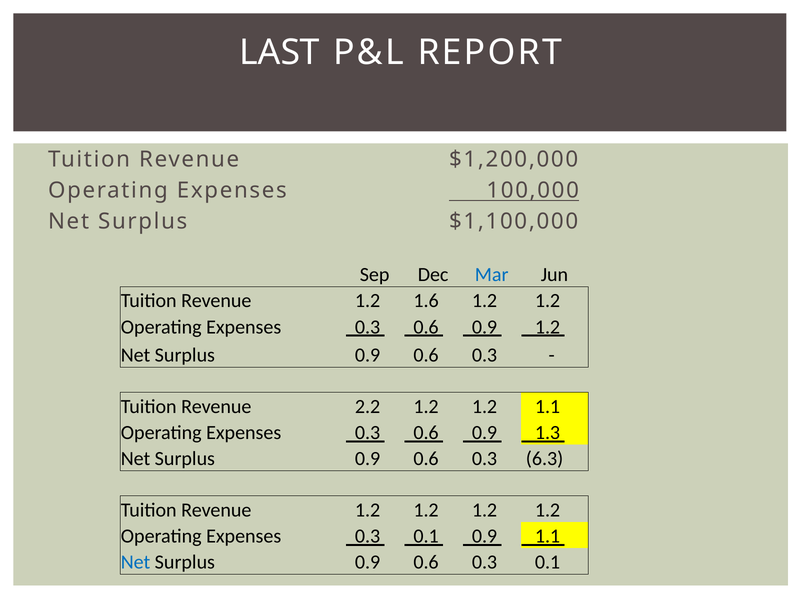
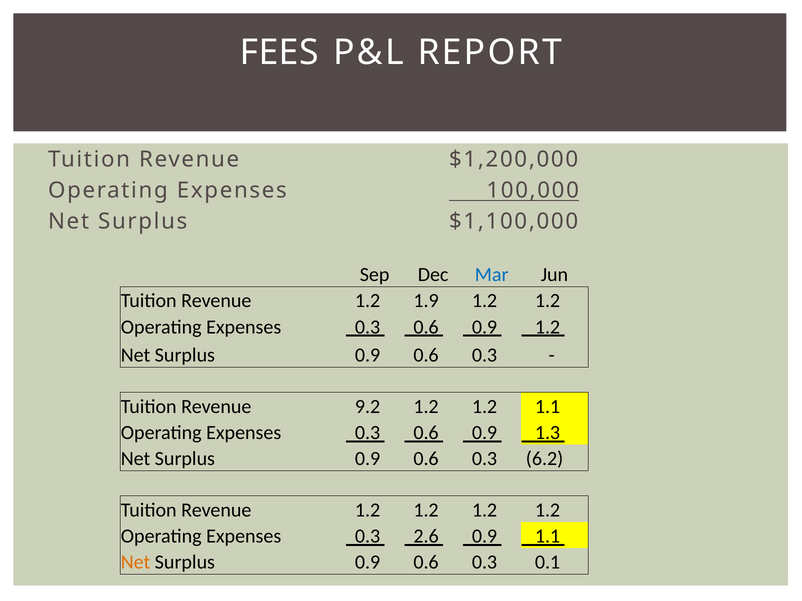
LAST: LAST -> FEES (279, 53)
1.6: 1.6 -> 1.9 (426, 301)
2.2: 2.2 -> 9.2 (368, 407)
6.3: 6.3 -> 6.2 (545, 459)
Expenses 0.3 0.1: 0.1 -> 2.6 (426, 537)
Net colour: blue -> orange (136, 563)
